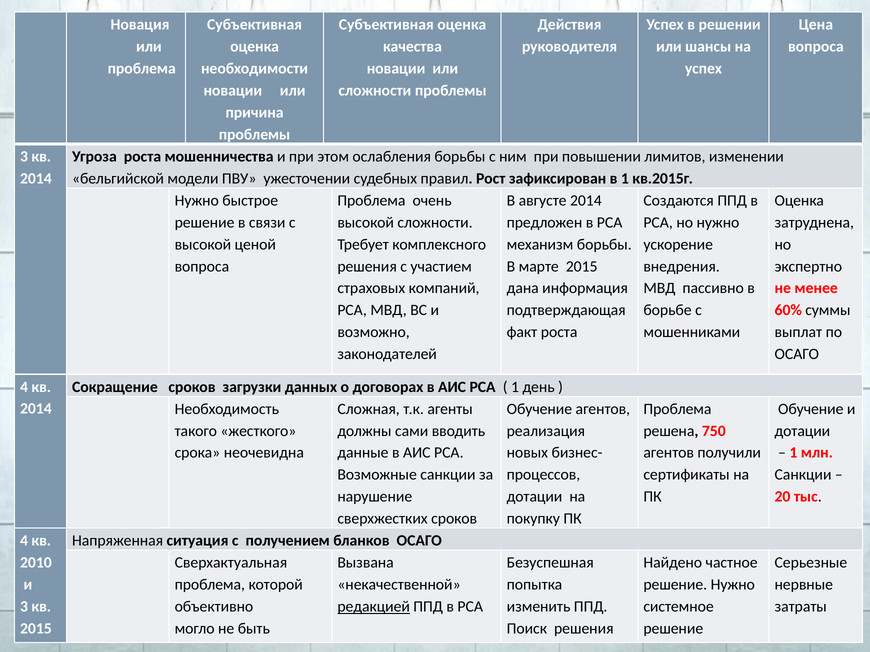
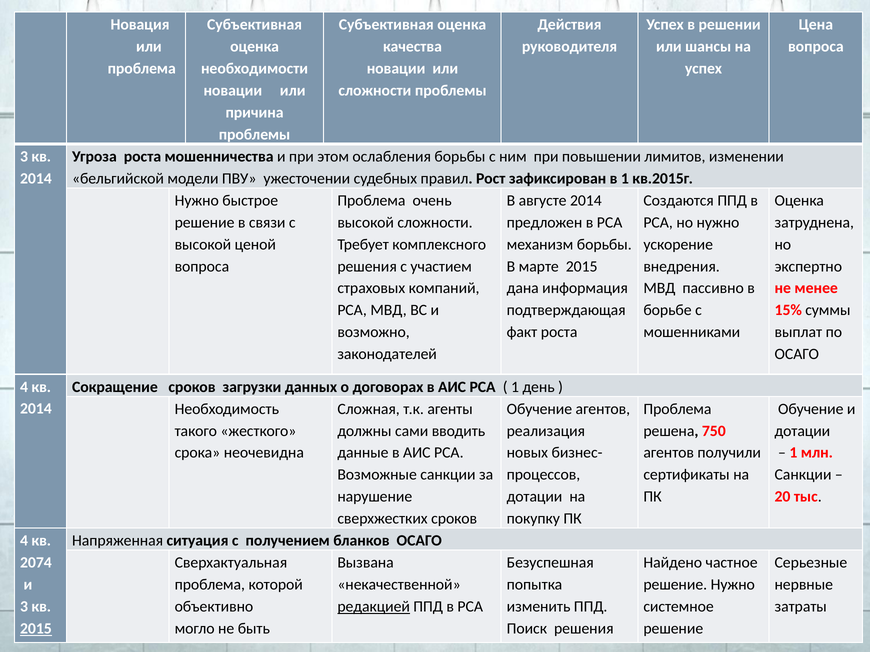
60%: 60% -> 15% (788, 311)
2010: 2010 -> 2074 (36, 563)
2015 underline: none -> present (36, 629)
